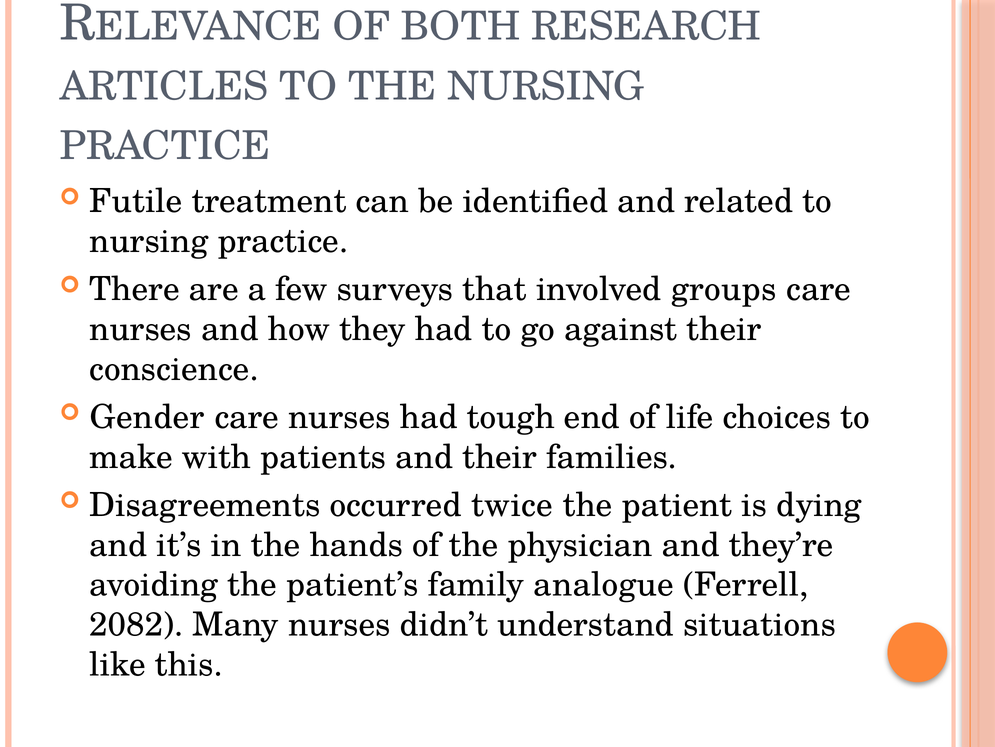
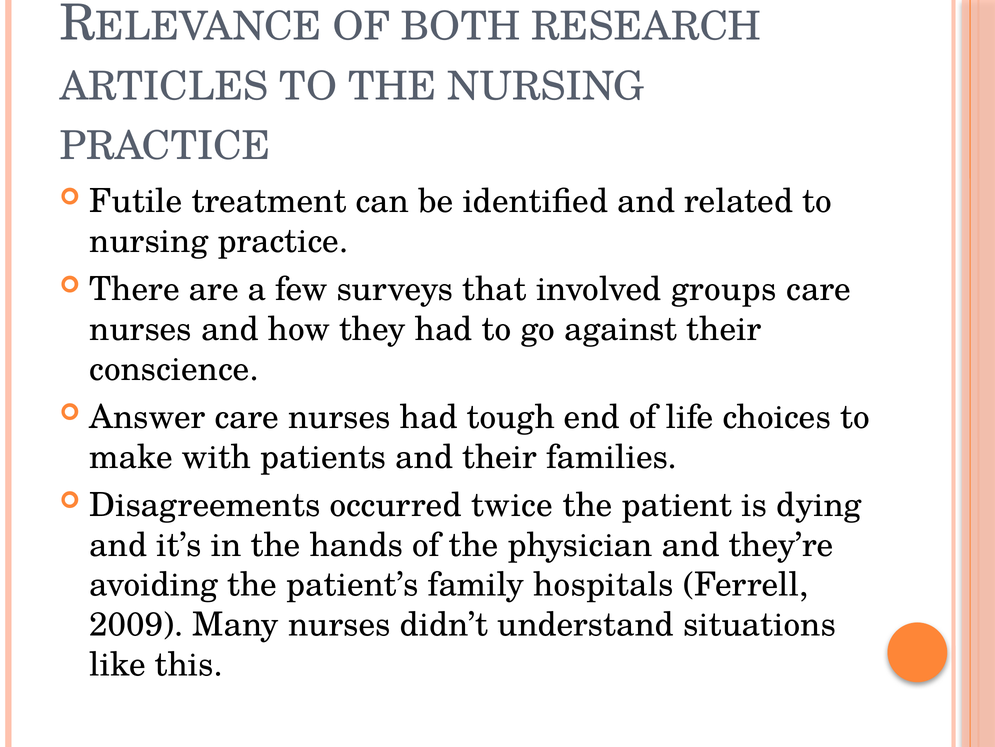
Gender: Gender -> Answer (147, 417)
analogue: analogue -> hospitals (604, 584)
2082: 2082 -> 2009 (136, 624)
